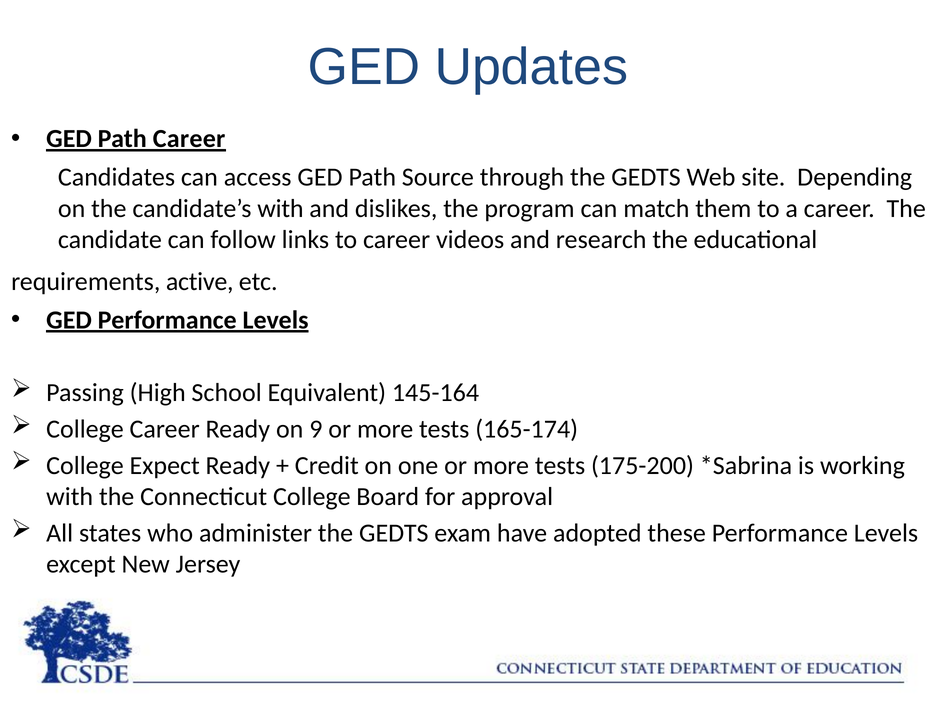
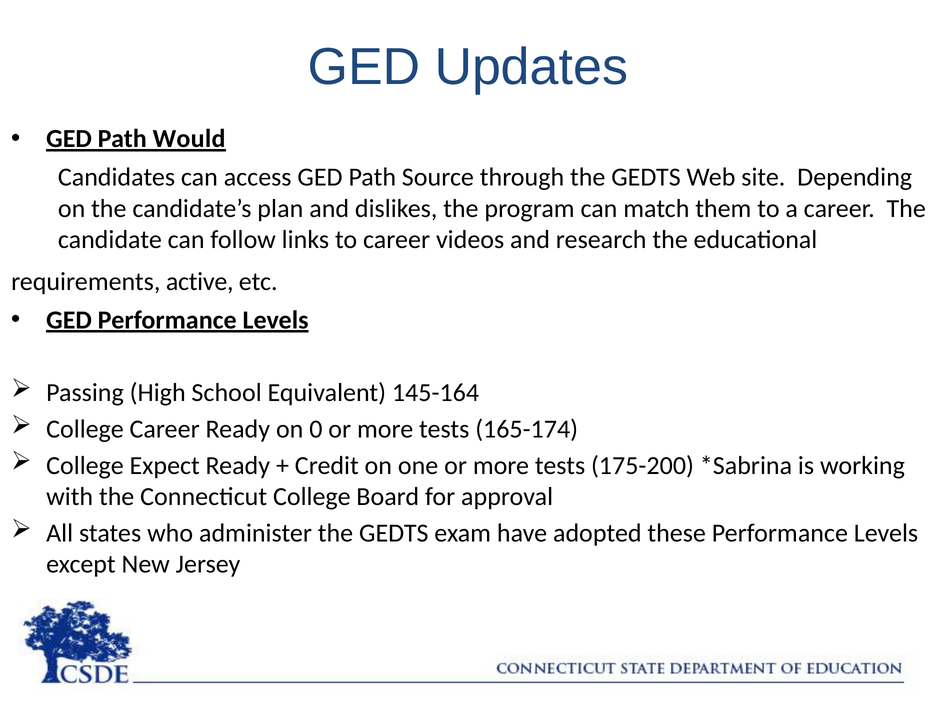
Path Career: Career -> Would (189, 139)
candidate’s with: with -> plan (280, 209)
9: 9 -> 0 (316, 429)
